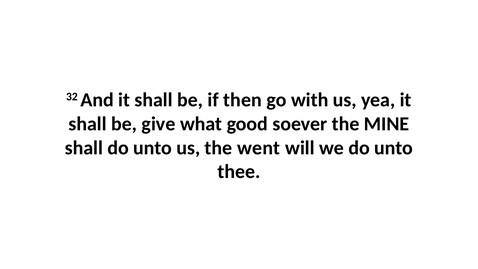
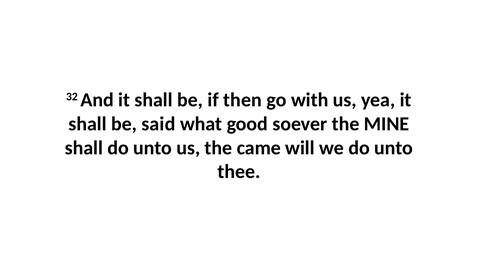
give: give -> said (158, 124)
went: went -> came (259, 148)
